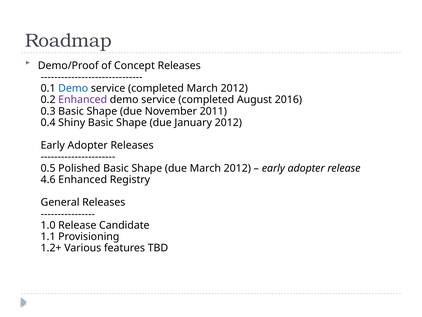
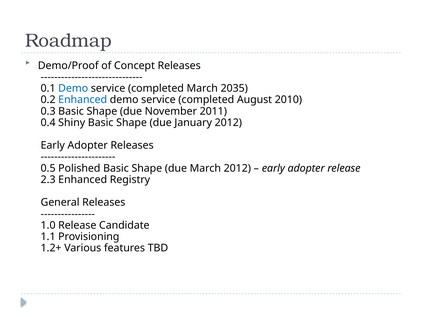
completed March 2012: 2012 -> 2035 (234, 88)
Enhanced colour: purple -> blue (83, 100)
2016: 2016 -> 2010 (288, 100)
4.6: 4.6 -> 2.3 (48, 179)
